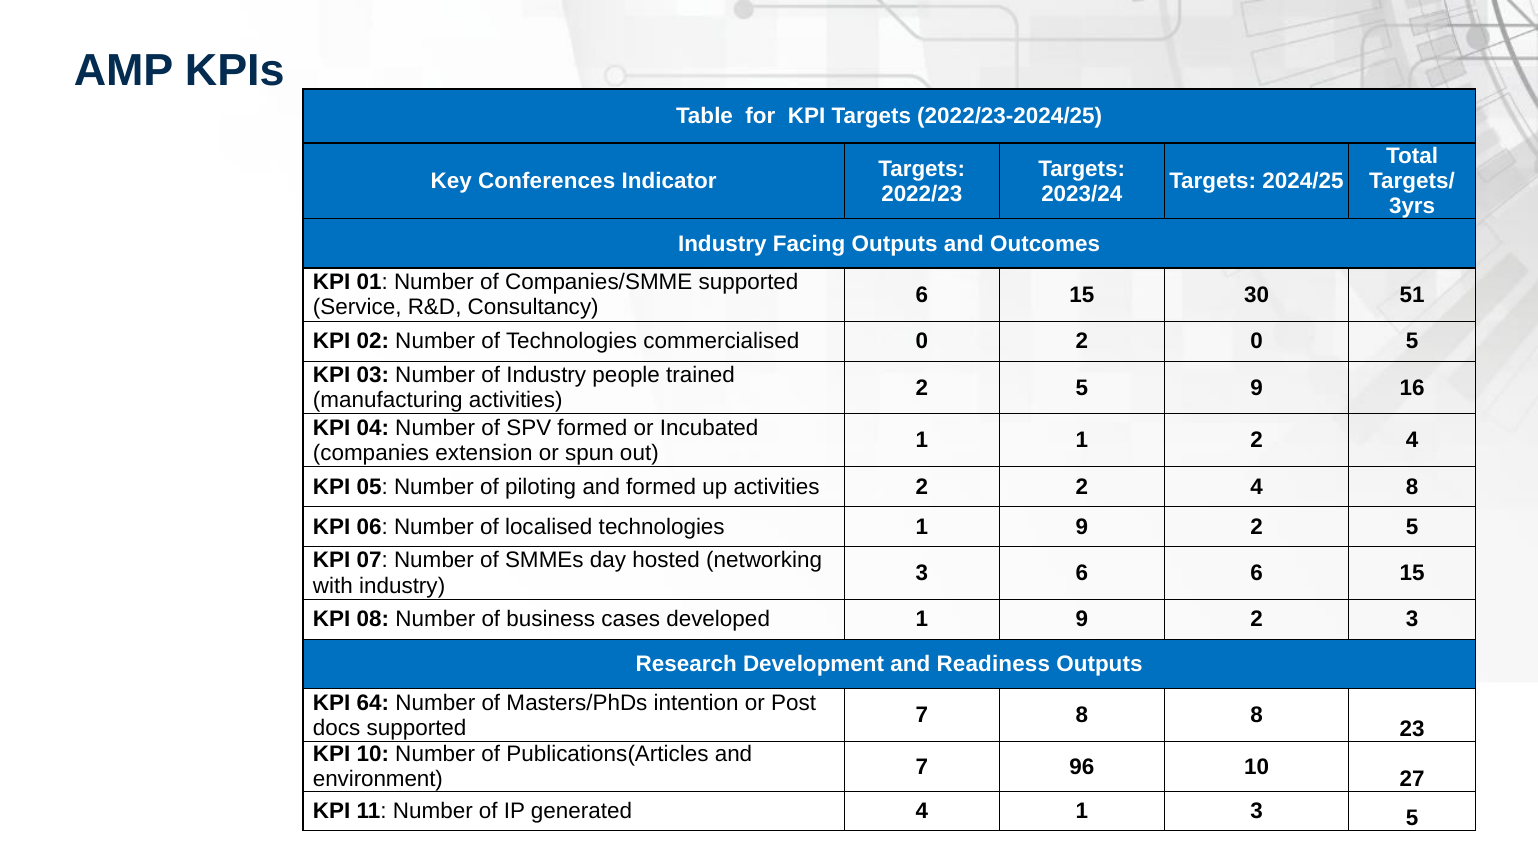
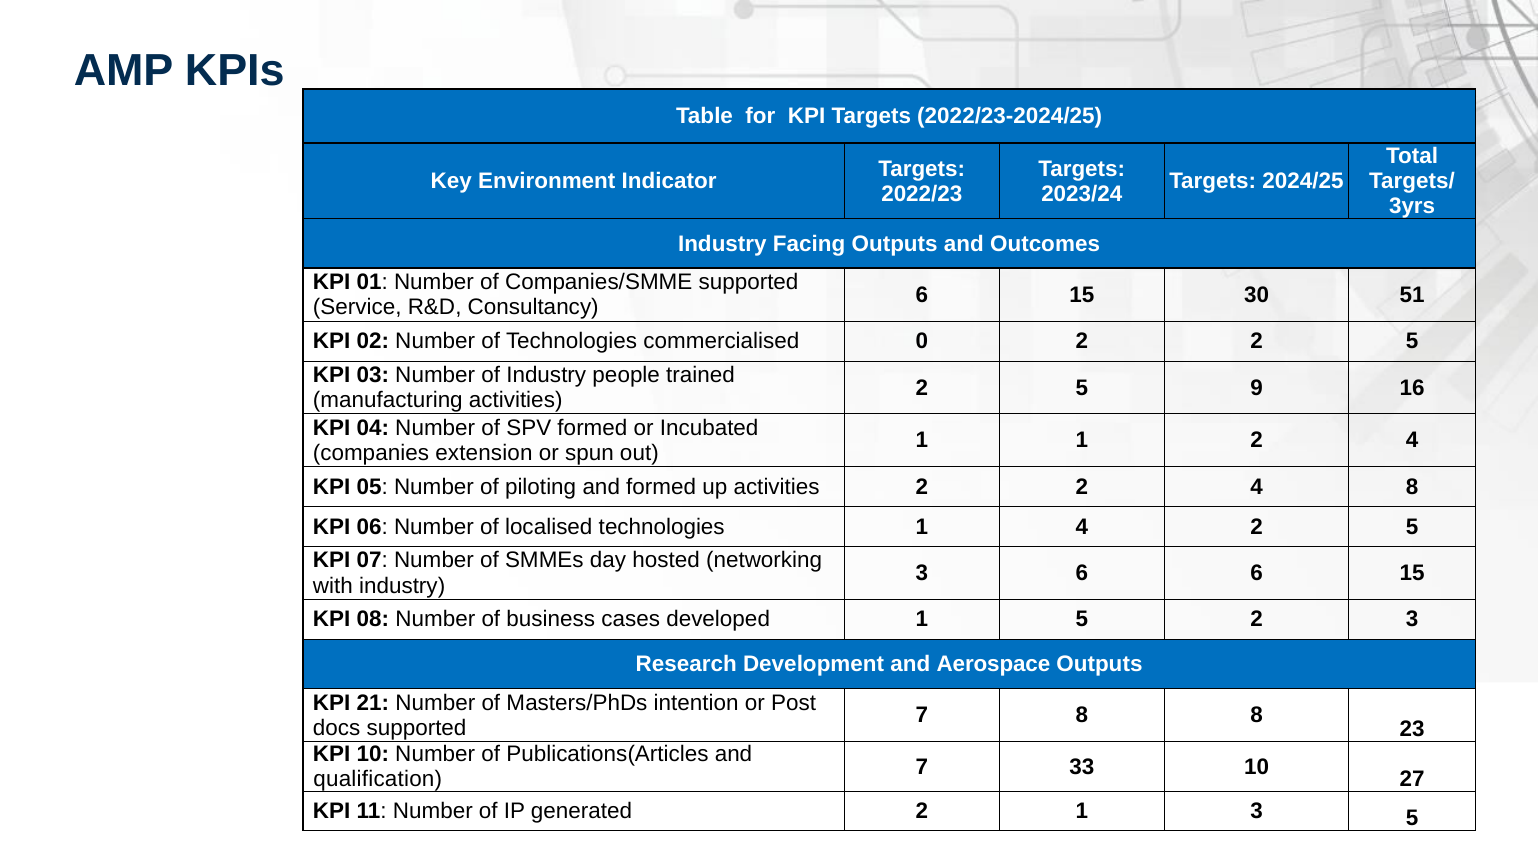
Conferences: Conferences -> Environment (547, 181)
0 2 0: 0 -> 2 (1257, 341)
technologies 1 9: 9 -> 4 (1082, 527)
developed 1 9: 9 -> 5 (1082, 620)
Readiness: Readiness -> Aerospace (993, 664)
64: 64 -> 21 (373, 703)
96: 96 -> 33 (1082, 767)
environment: environment -> qualification (378, 780)
generated 4: 4 -> 2 (922, 812)
